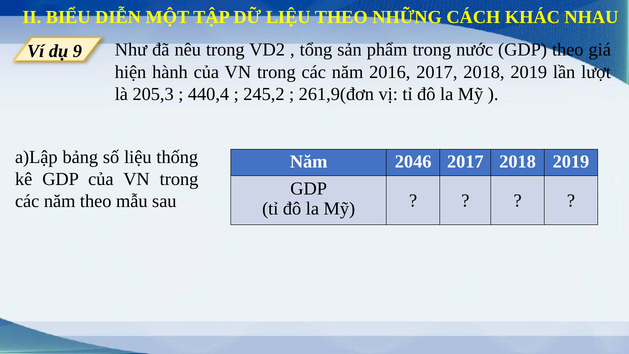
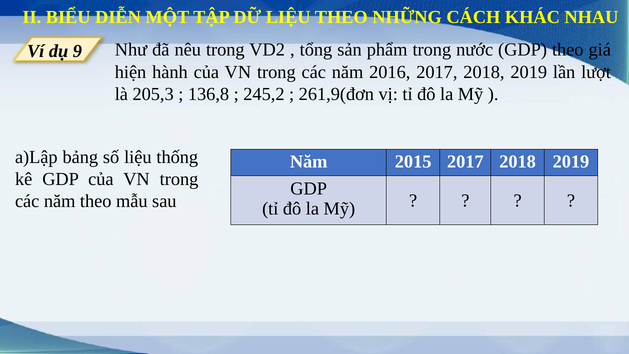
440,4: 440,4 -> 136,8 (209, 94)
2046: 2046 -> 2015 (413, 162)
